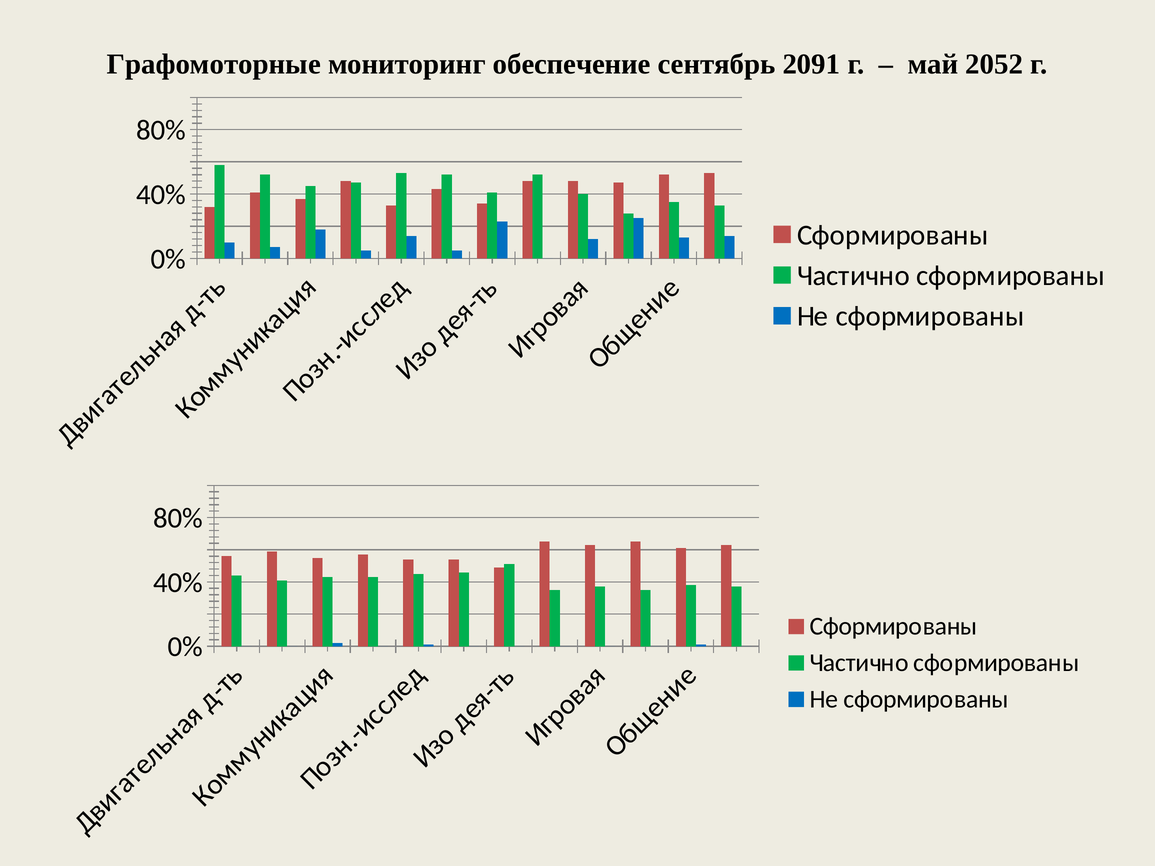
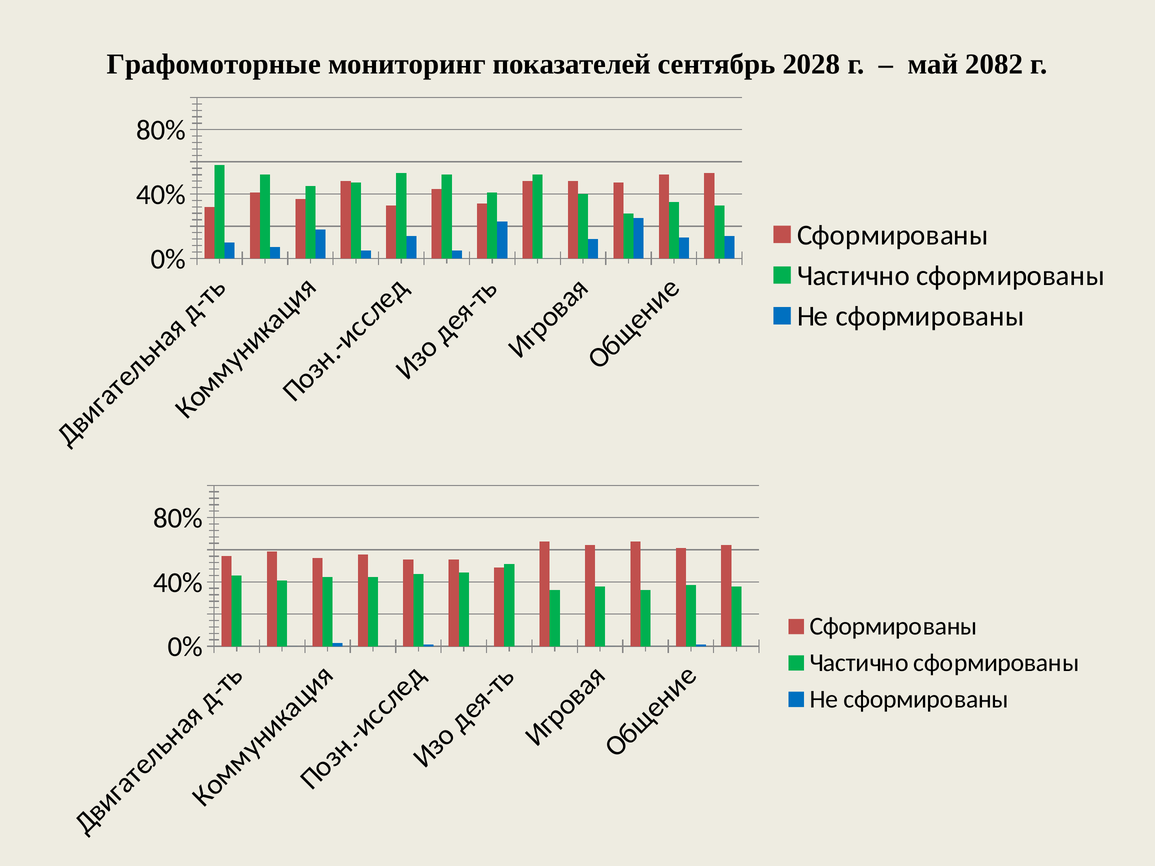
обеспечение: обеспечение -> показателей (572, 64)
2091: 2091 -> 2028 (811, 64)
2052: 2052 -> 2082 (994, 64)
